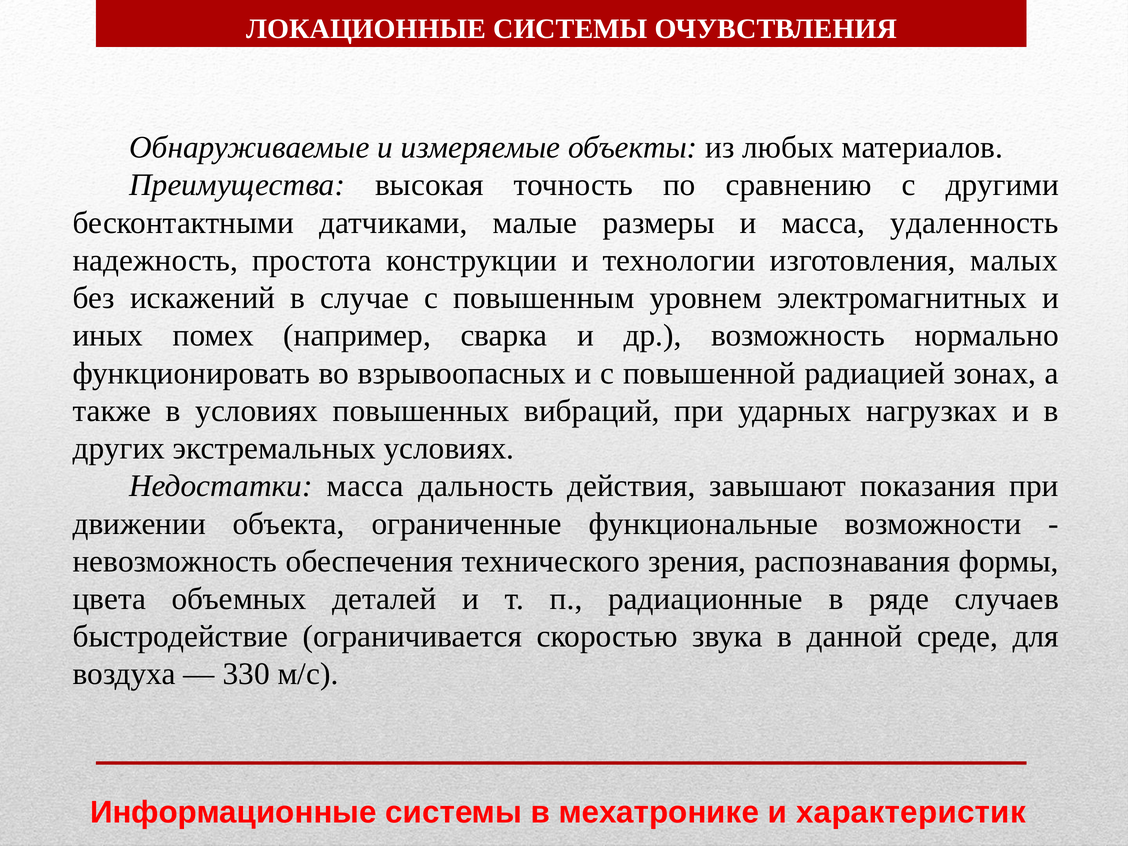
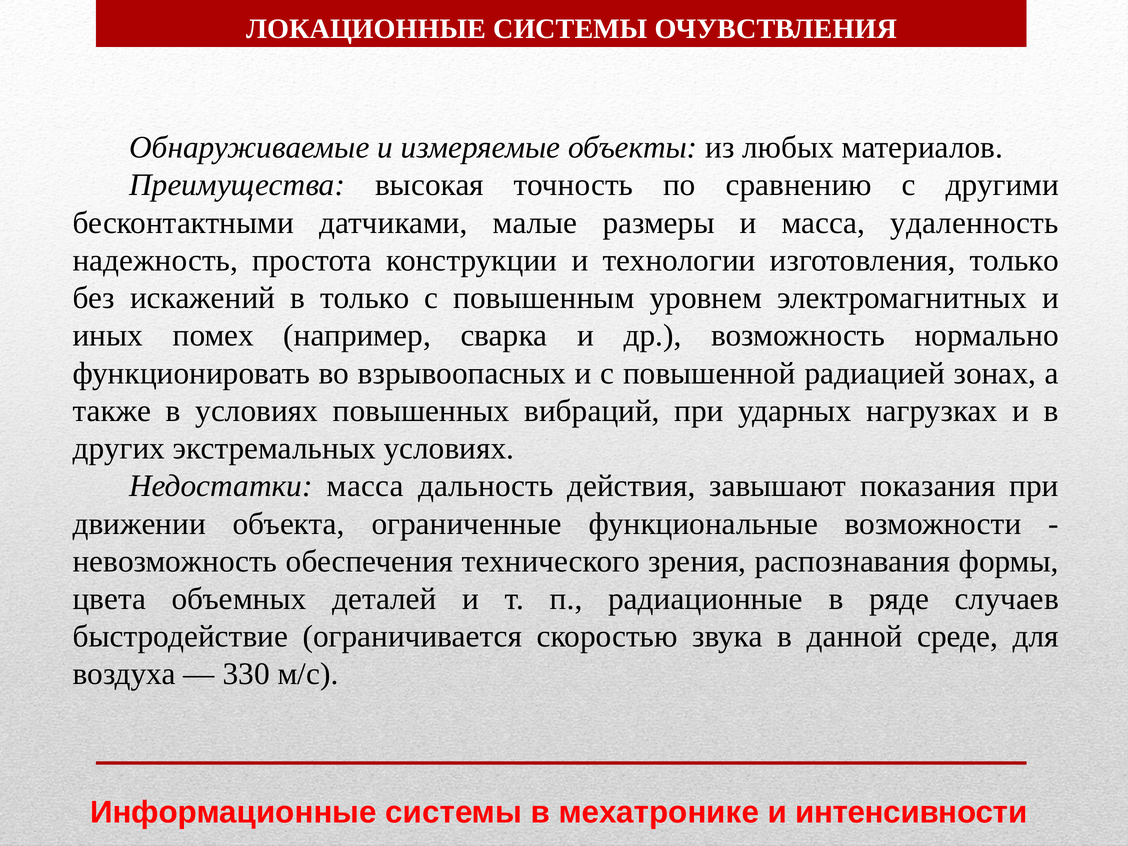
изготовления малых: малых -> только (1014, 260)
в случае: случае -> только (365, 298)
характеристик: характеристик -> интенсивности (911, 812)
